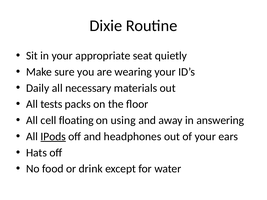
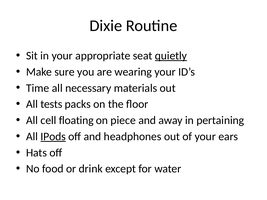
quietly underline: none -> present (171, 56)
Daily: Daily -> Time (38, 88)
using: using -> piece (123, 120)
answering: answering -> pertaining (220, 120)
